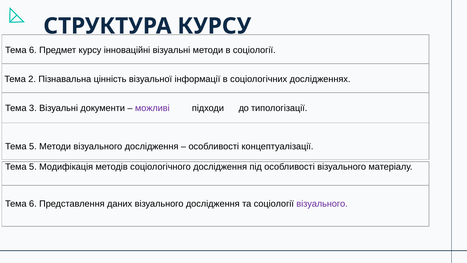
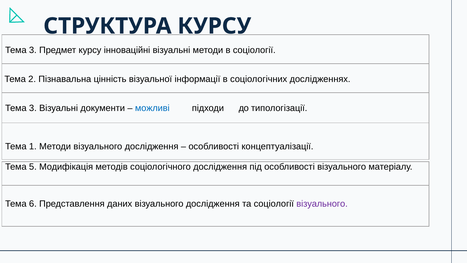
6: 6 -> 3 (33, 50)
можливі colour: purple -> blue (152, 108)
5: 5 -> 1 (33, 146)
